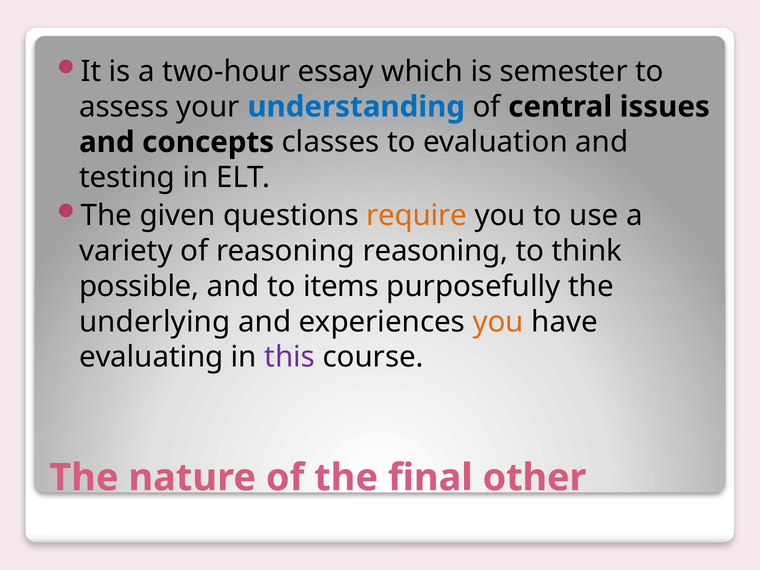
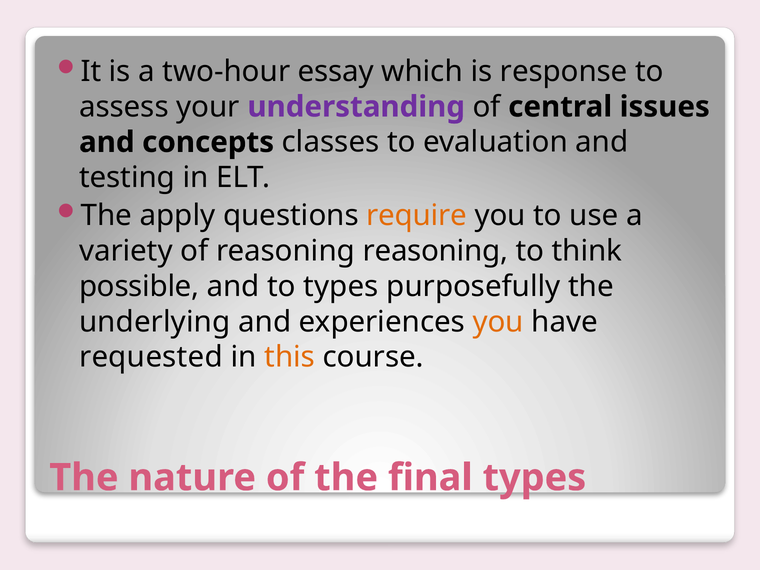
semester: semester -> response (564, 71)
understanding colour: blue -> purple (356, 107)
given: given -> apply (178, 216)
to items: items -> types (341, 286)
evaluating: evaluating -> requested (151, 357)
this colour: purple -> orange (290, 357)
final other: other -> types (534, 478)
